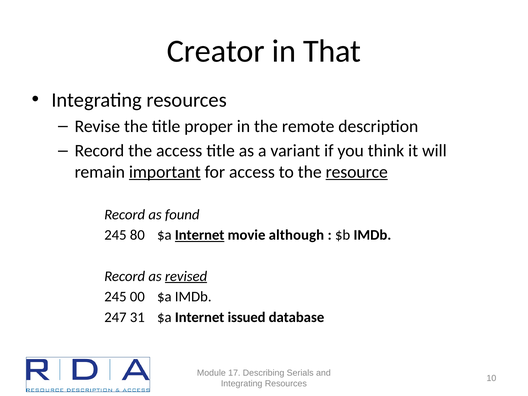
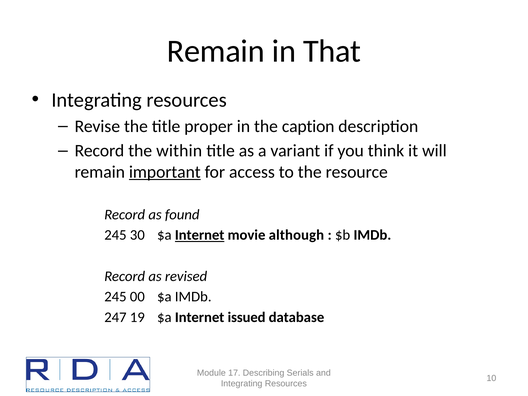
Creator: Creator -> Remain (216, 51)
remote: remote -> caption (308, 126)
the access: access -> within (179, 151)
resource underline: present -> none (357, 172)
80: 80 -> 30 (137, 235)
revised underline: present -> none (186, 276)
31: 31 -> 19 (137, 317)
